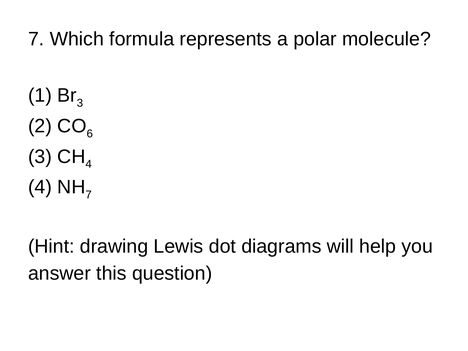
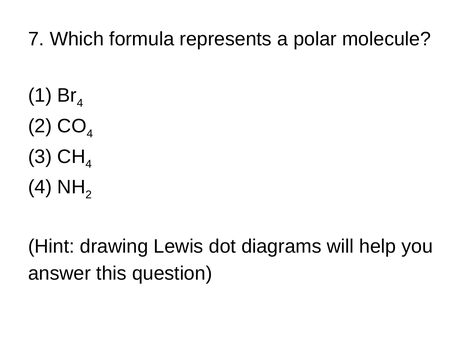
3: 3 -> 4 (80, 103)
6: 6 -> 4 (90, 134)
7: 7 -> 2 (89, 195)
